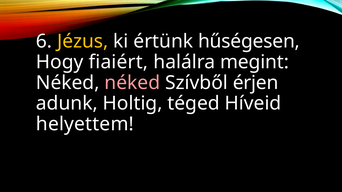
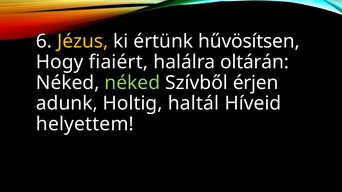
hűségesen: hűségesen -> hűvösítsen (249, 41)
megint: megint -> oltárán (255, 62)
néked colour: pink -> light green (132, 83)
téged: téged -> haltál (193, 104)
